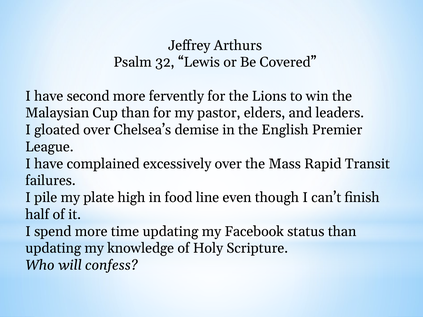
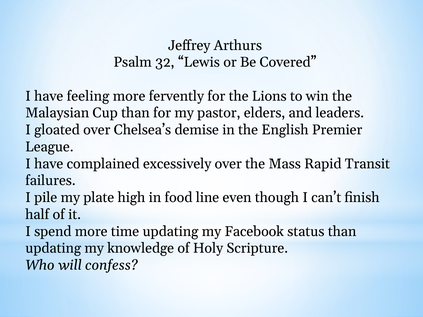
second: second -> feeling (88, 96)
